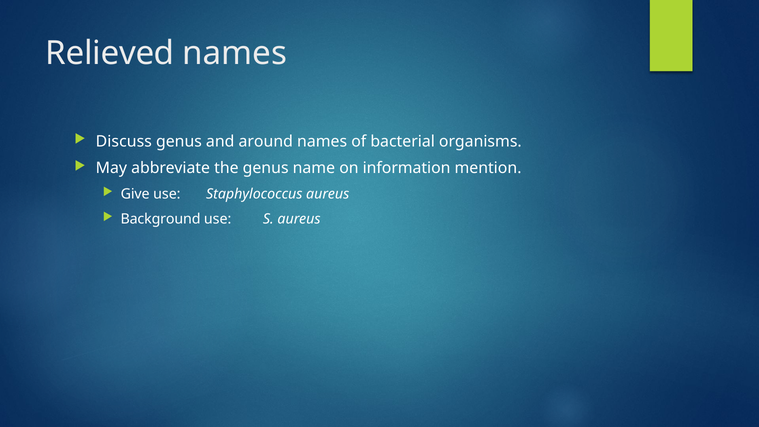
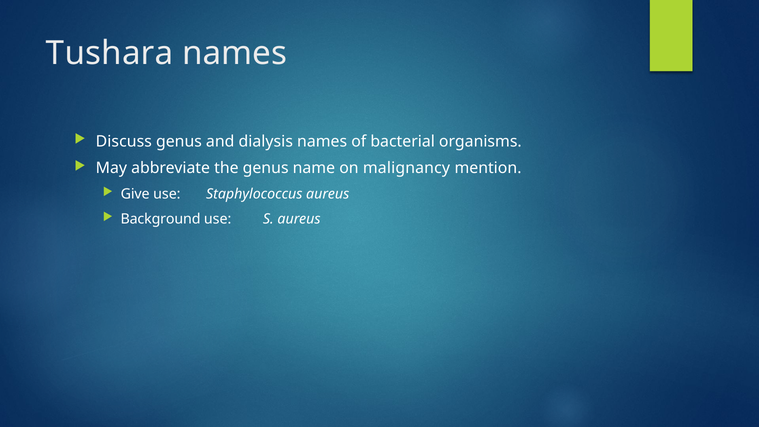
Relieved: Relieved -> Tushara (110, 53)
around: around -> dialysis (266, 141)
information: information -> malignancy (406, 168)
